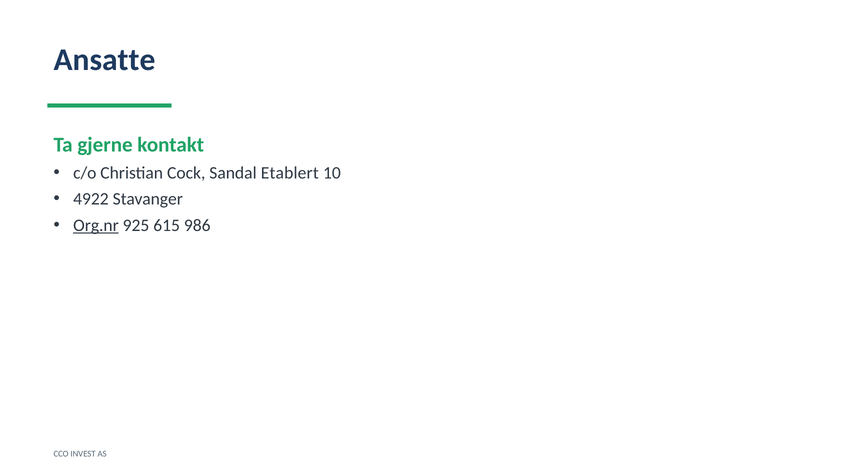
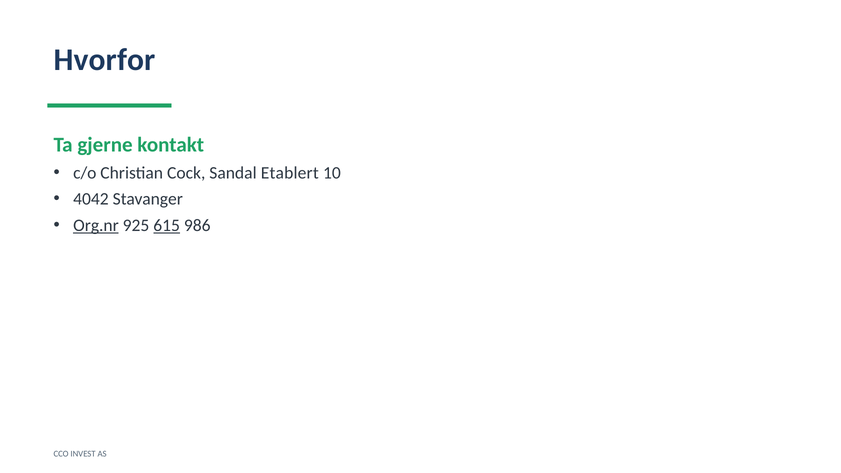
Ansatte: Ansatte -> Hvorfor (105, 60)
4922: 4922 -> 4042 (91, 199)
615 underline: none -> present (167, 226)
